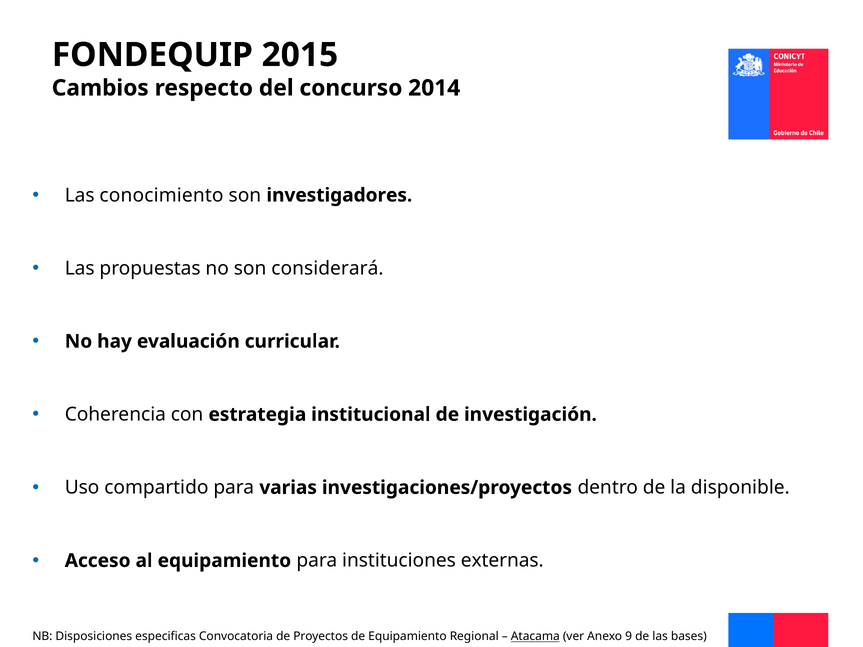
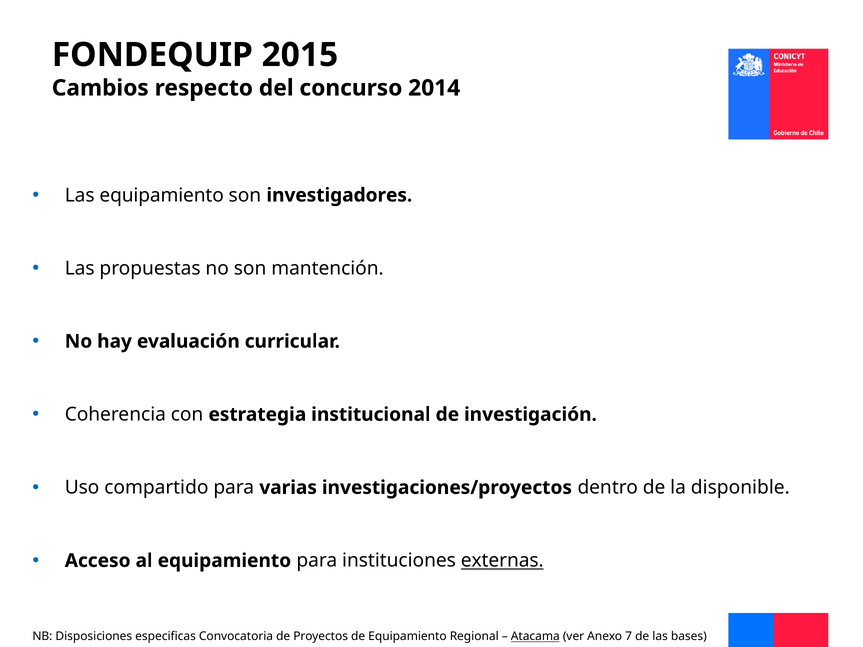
Las conocimiento: conocimiento -> equipamiento (162, 195)
considerará: considerará -> mantención (327, 268)
externas underline: none -> present (502, 561)
9: 9 -> 7 (629, 637)
